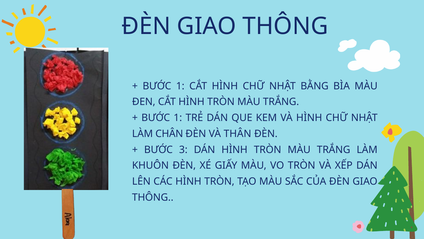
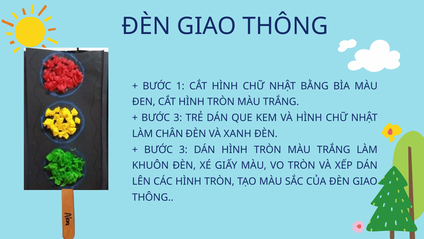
1: 1 -> 3 (178, 118)
THÂN: THÂN -> XANH (238, 133)
